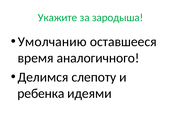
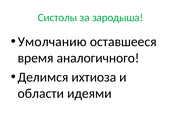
Укажите: Укажите -> Систолы (57, 18)
слепоту: слепоту -> ихтиоза (94, 77)
ребенка: ребенка -> области (41, 93)
